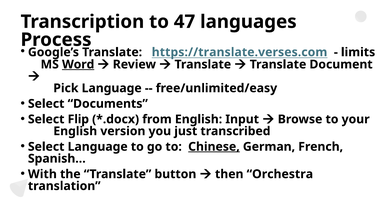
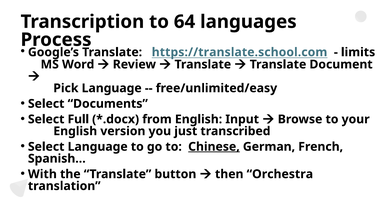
47: 47 -> 64 (185, 22)
https://translate.verses.com: https://translate.verses.com -> https://translate.school.com (240, 52)
Word underline: present -> none (78, 64)
Flip: Flip -> Full (78, 119)
